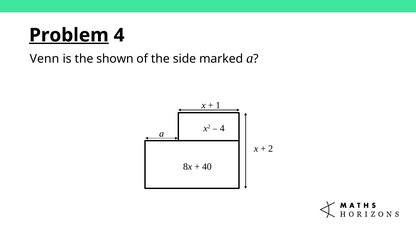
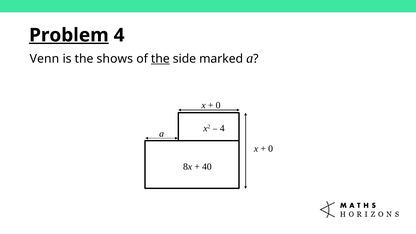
shown: shown -> shows (115, 59)
the underline: none -> present (160, 59)
1: 1 -> 0 (218, 105)
2: 2 -> 0 (271, 149)
